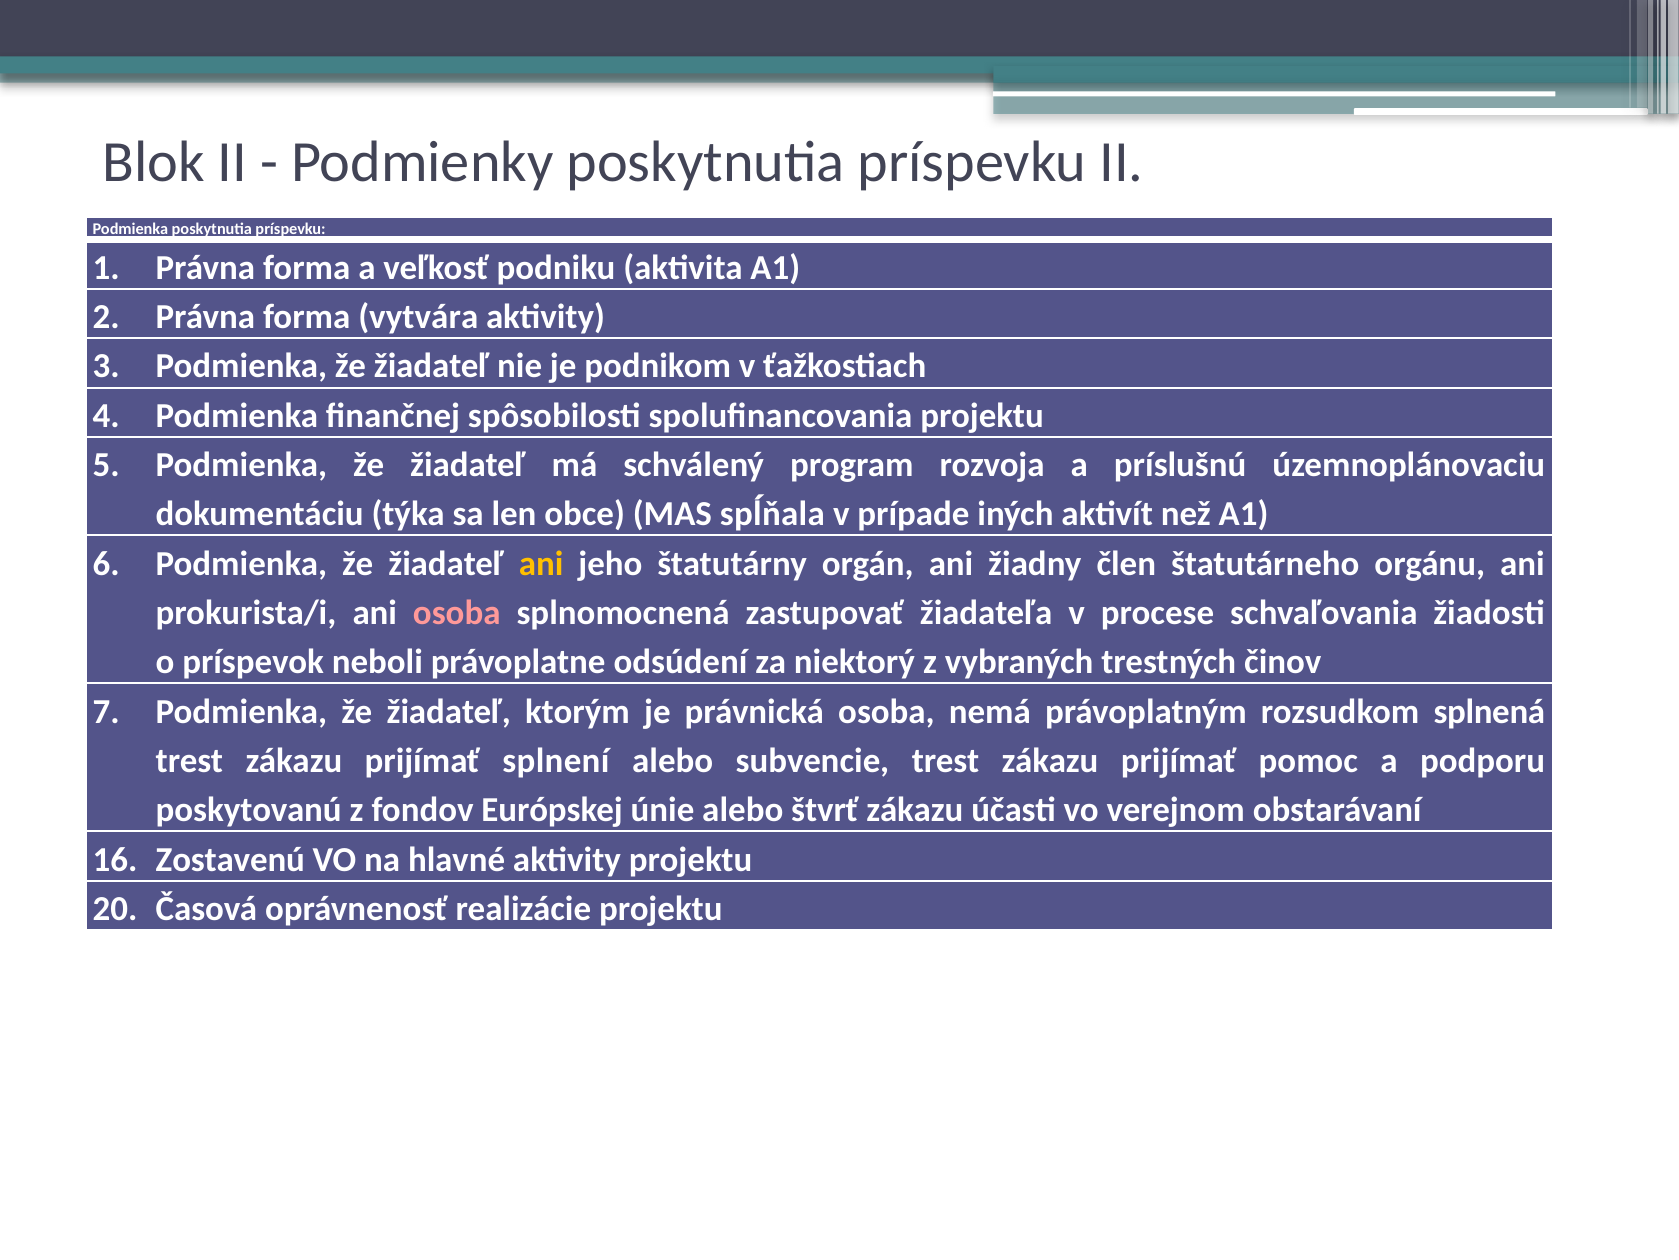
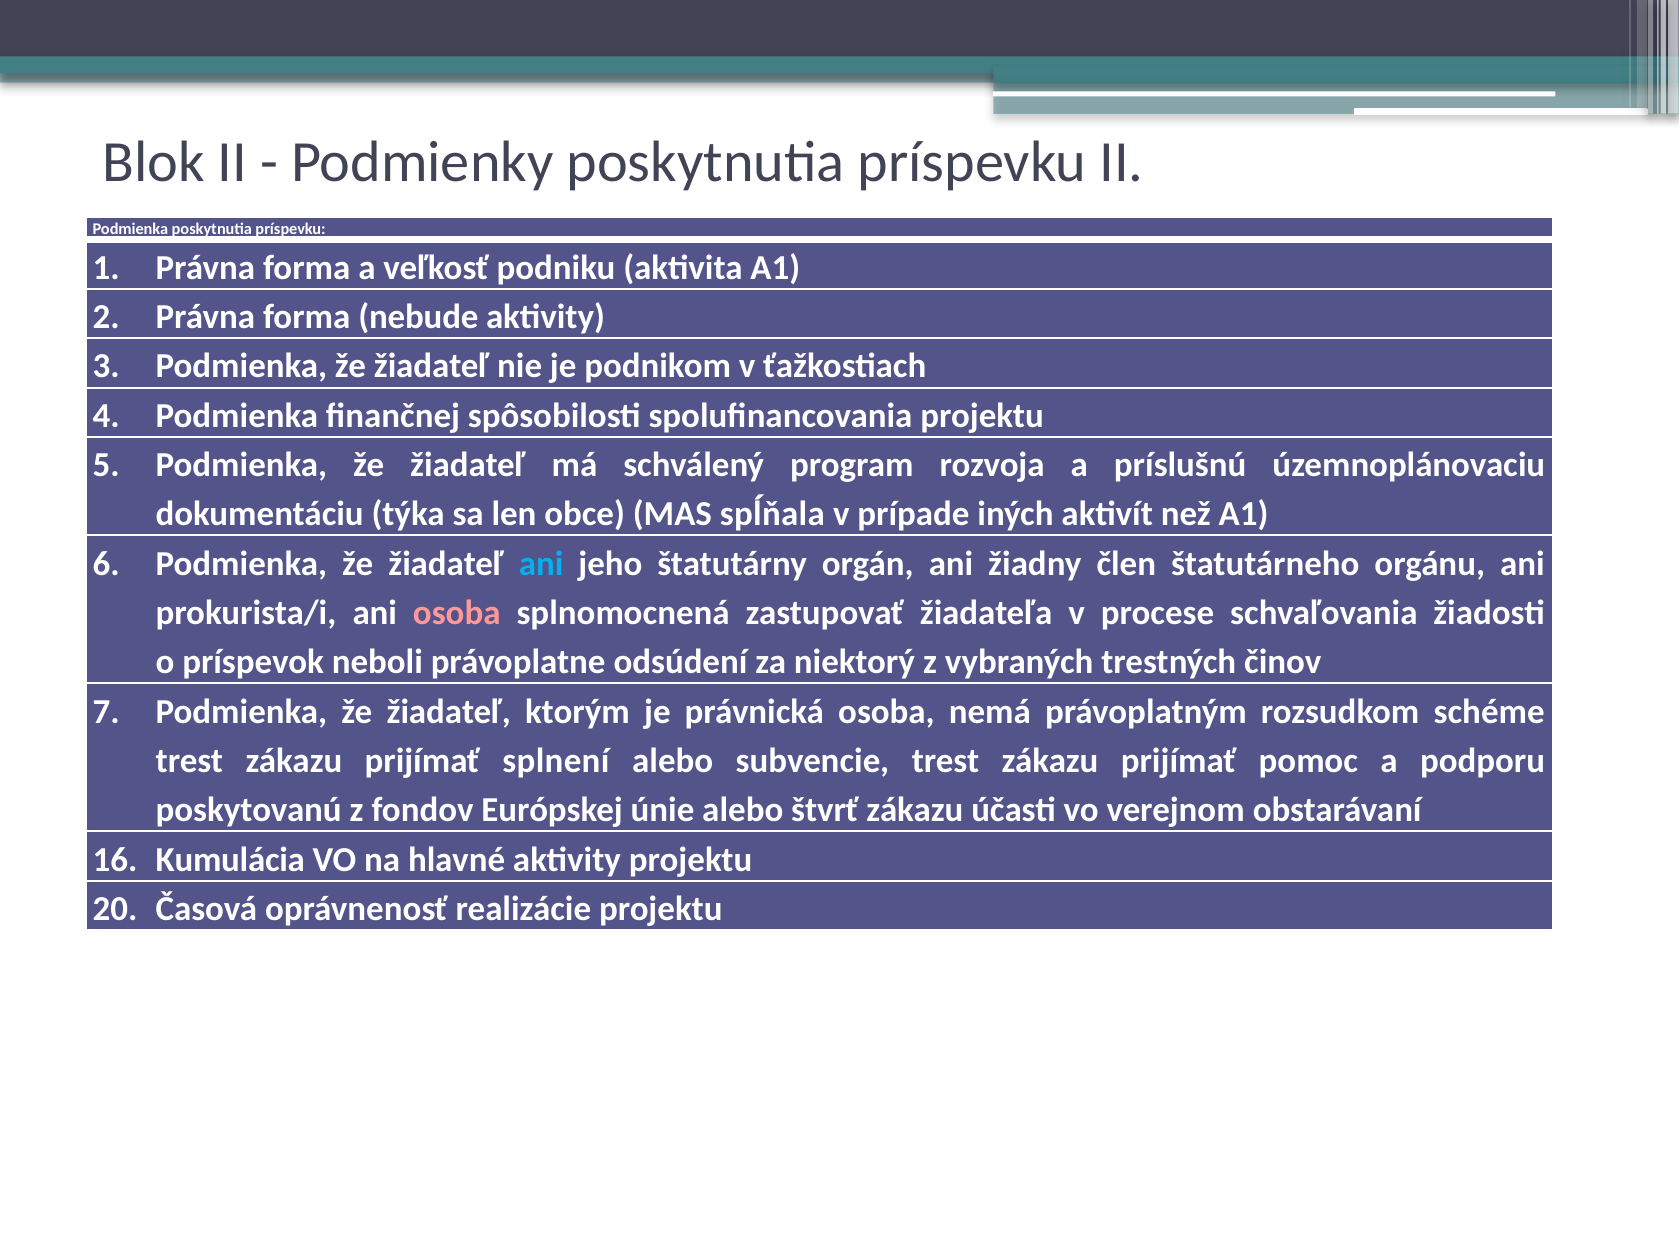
vytvára: vytvára -> nebude (418, 317)
ani colour: yellow -> light blue (541, 563)
splnená: splnená -> schéme (1489, 711)
Zostavenú: Zostavenú -> Kumulácia (230, 859)
